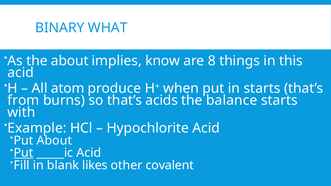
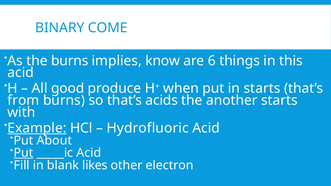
WHAT: WHAT -> COME (108, 28)
the about: about -> burns (70, 61)
8: 8 -> 6 (212, 61)
atom: atom -> good (68, 89)
balance: balance -> another (232, 100)
Example underline: none -> present (37, 128)
Hypochlorite: Hypochlorite -> Hydrofluoric (148, 128)
covalent: covalent -> electron (170, 165)
